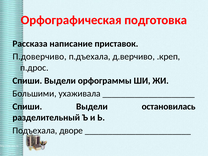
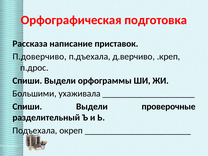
остановилась: остановилась -> проверочные (169, 107)
дворе: дворе -> окреп (71, 131)
